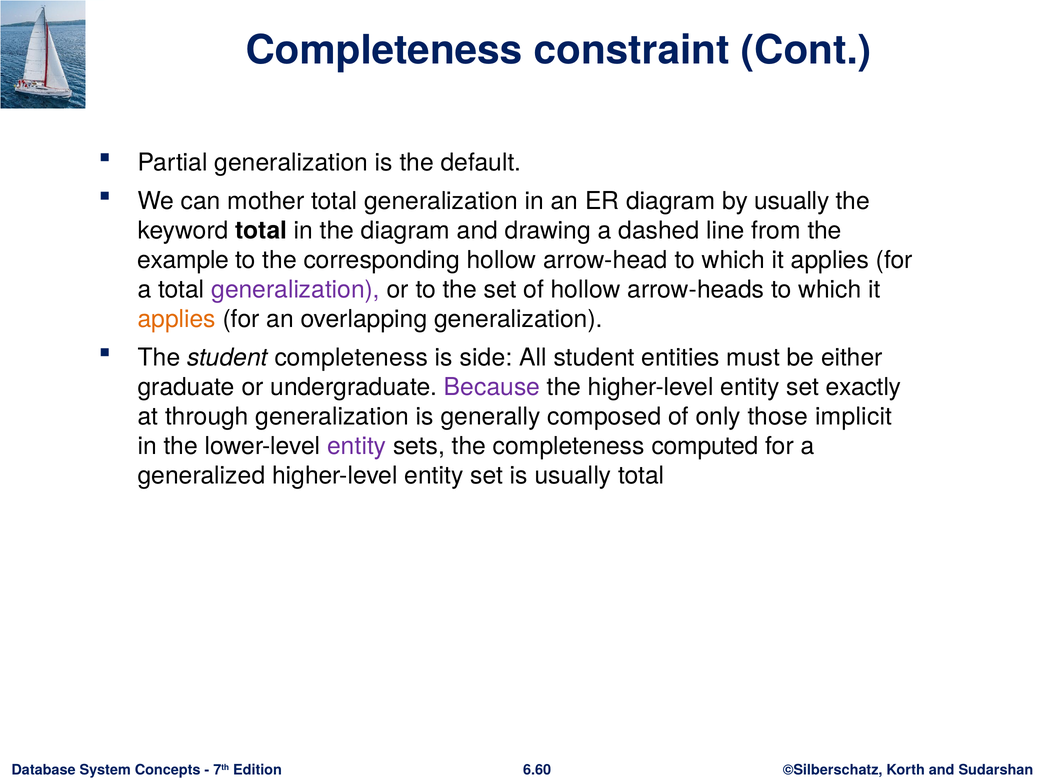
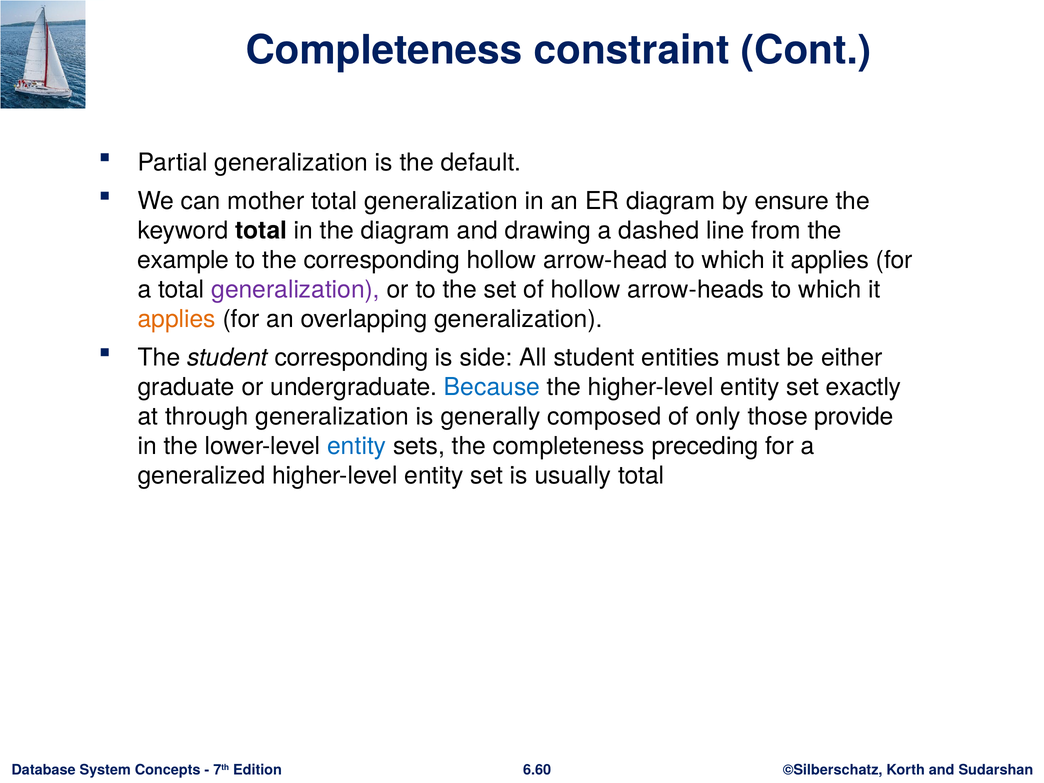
by usually: usually -> ensure (792, 201)
student completeness: completeness -> corresponding (351, 357)
Because colour: purple -> blue (492, 387)
implicit: implicit -> provide (854, 417)
entity colour: purple -> blue (357, 446)
computed: computed -> preceding (705, 446)
